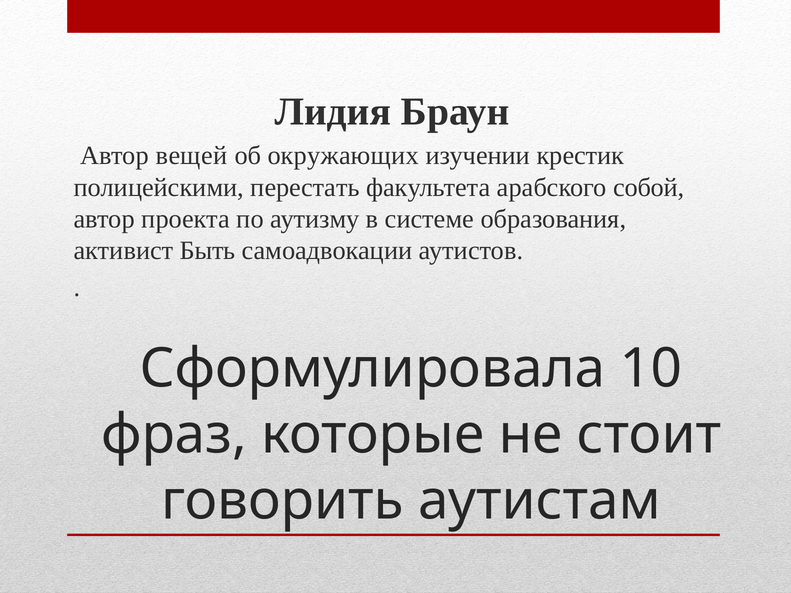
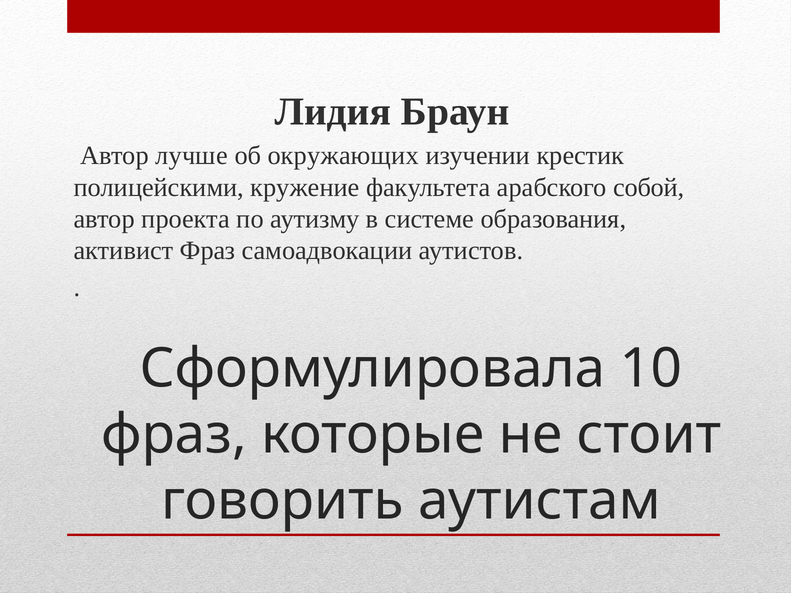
вещей: вещей -> лучше (192, 156)
перестать: перестать -> кружение (305, 187)
активист Быть: Быть -> Фраз (208, 251)
